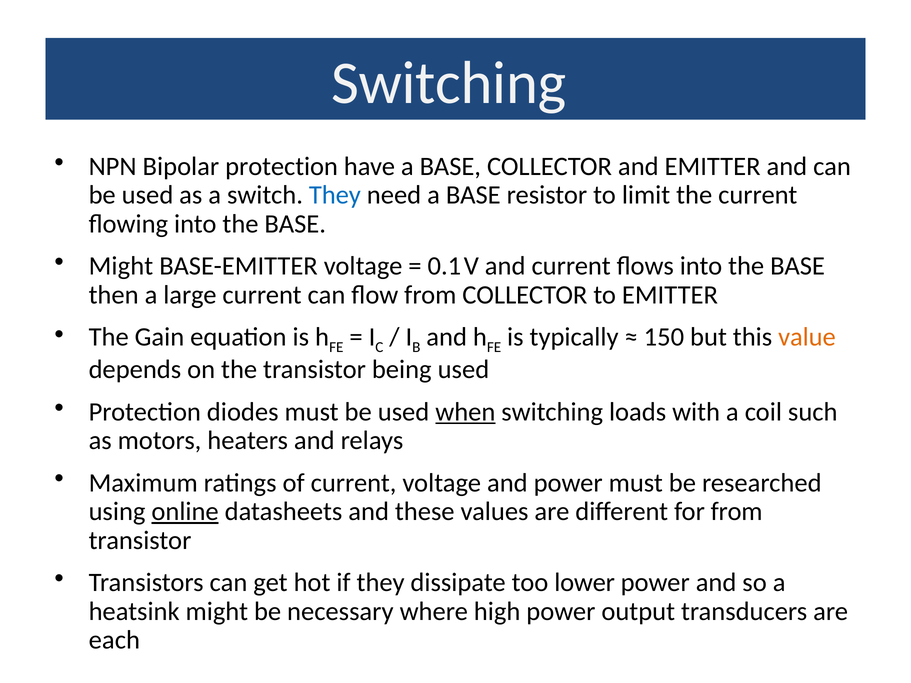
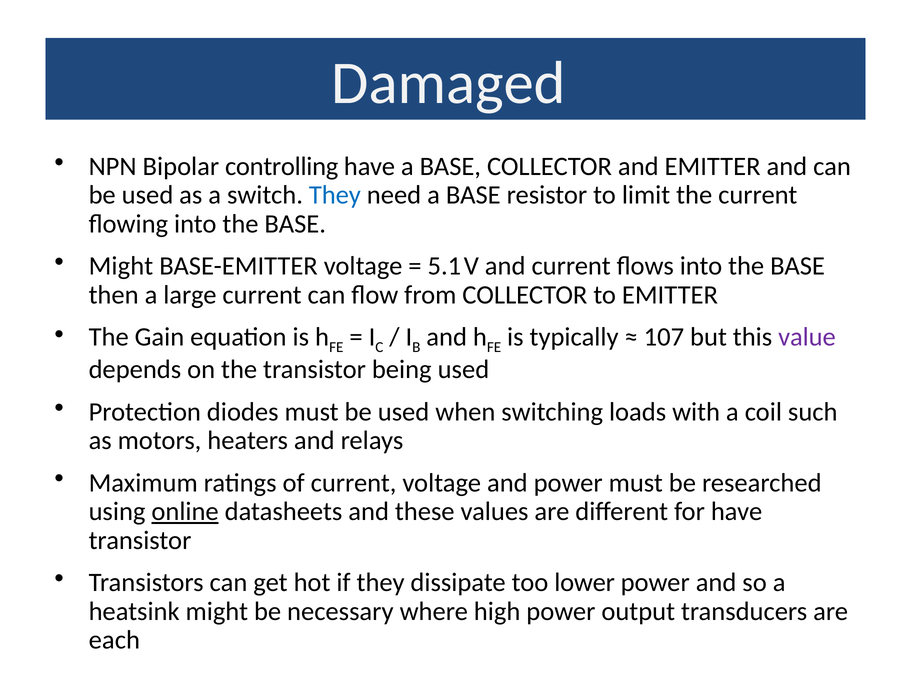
Switching: Switching -> Damaged (449, 83)
Bipolar protection: protection -> controlling (282, 167)
0.1: 0.1 -> 5.1 (444, 266)
150: 150 -> 107 (664, 337)
value colour: orange -> purple (807, 337)
when underline: present -> none (465, 412)
for from: from -> have (737, 512)
